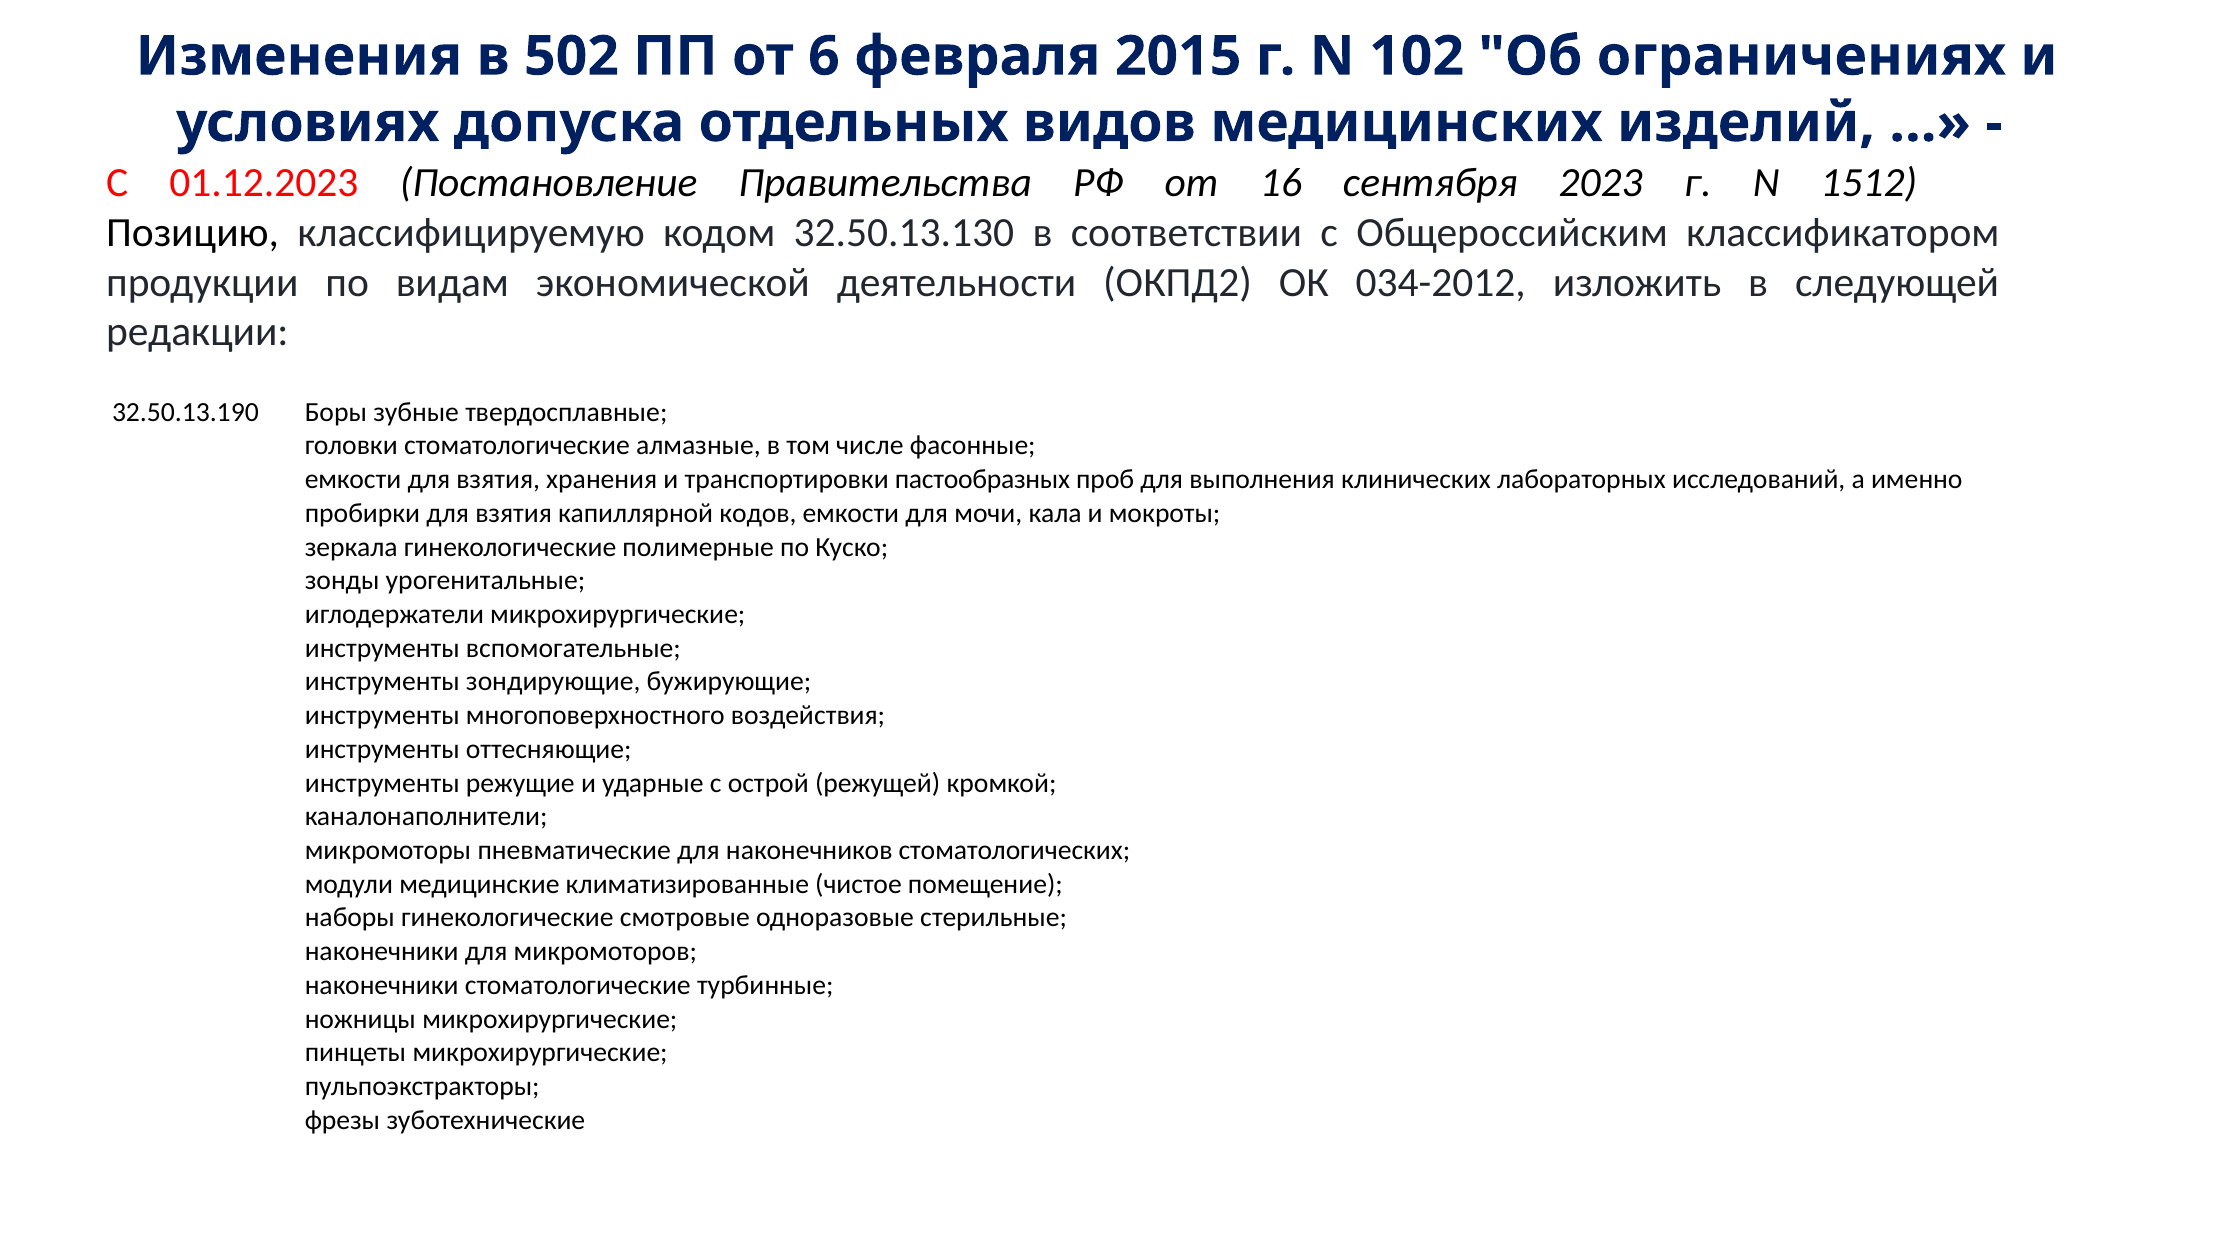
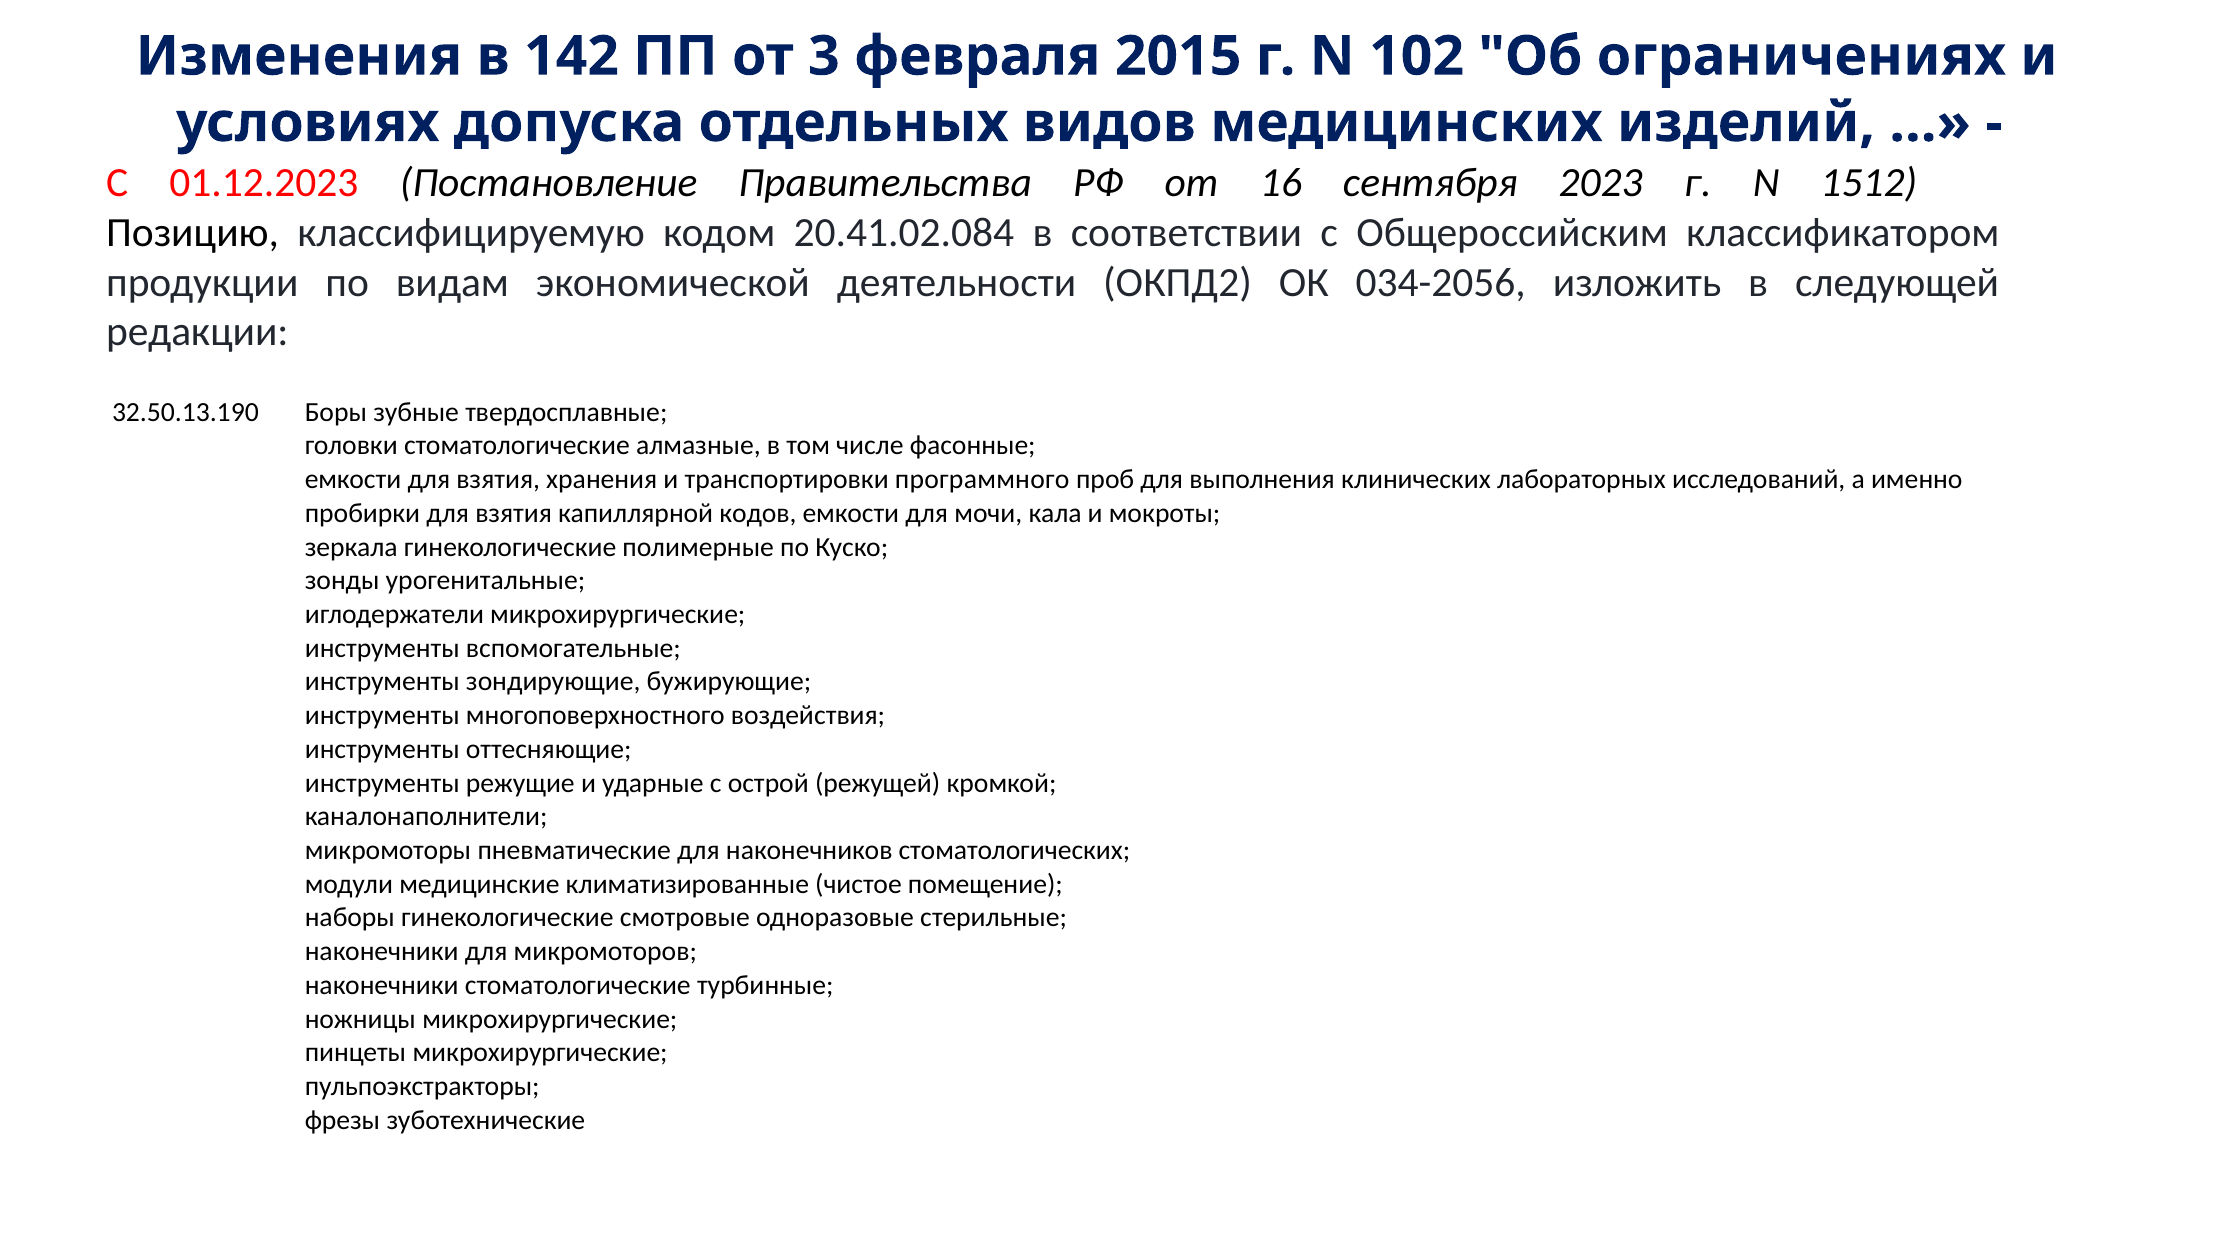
502: 502 -> 142 (572, 56)
6: 6 -> 3 (824, 56)
32.50.13.130: 32.50.13.130 -> 20.41.02.084 (904, 233)
034-2012: 034-2012 -> 034-2056 (1441, 283)
пастообразных: пастообразных -> программного (982, 480)
